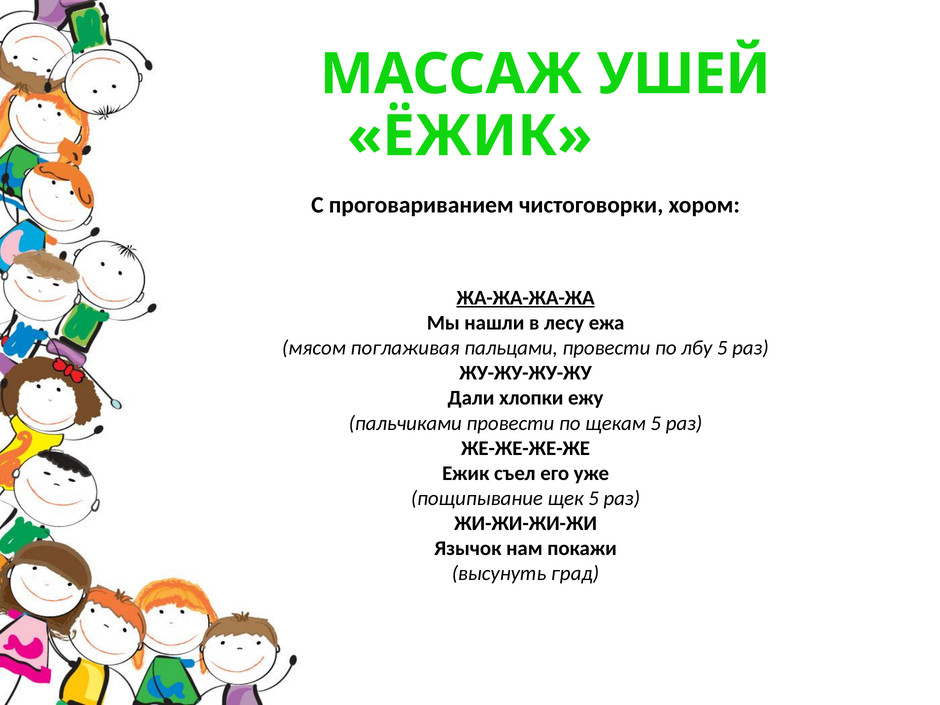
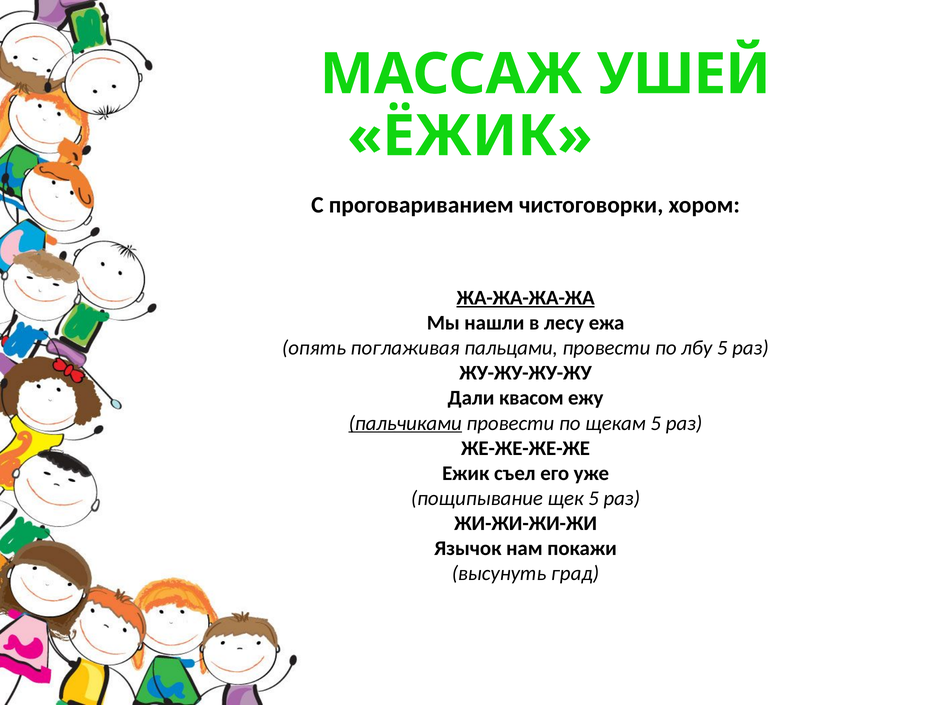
мясом: мясом -> опять (314, 348)
хлопки: хлопки -> квасом (531, 398)
пальчиками underline: none -> present (405, 423)
